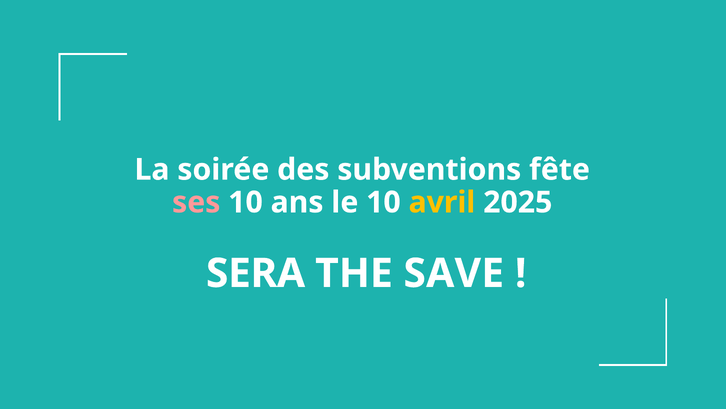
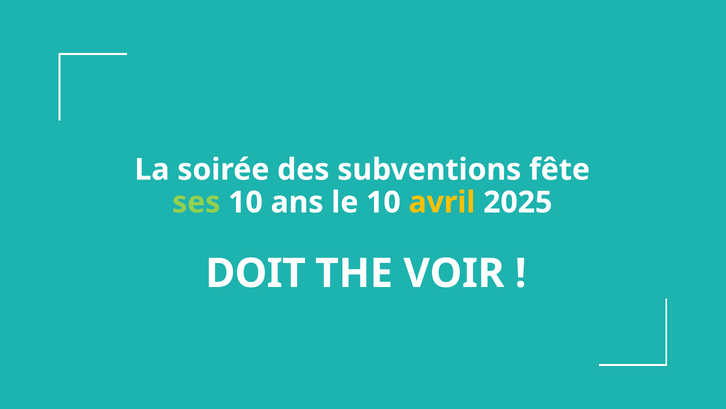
ses colour: pink -> light green (196, 202)
SERA: SERA -> DOIT (256, 273)
SAVE: SAVE -> VOIR (454, 273)
